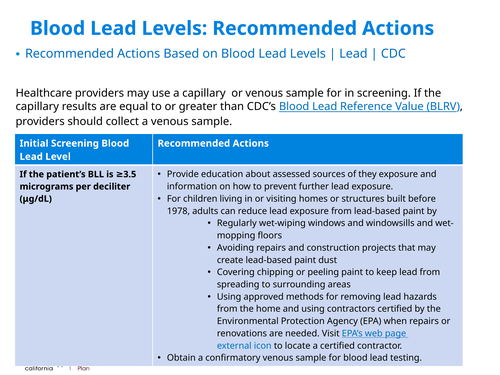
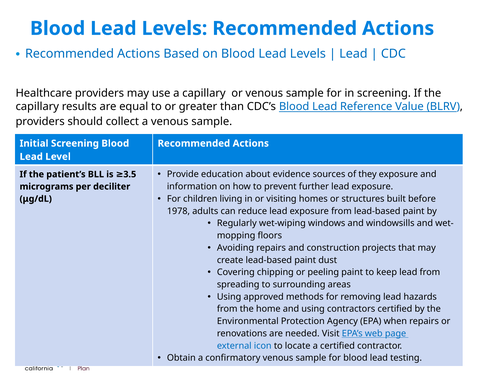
assessed: assessed -> evidence (292, 174)
